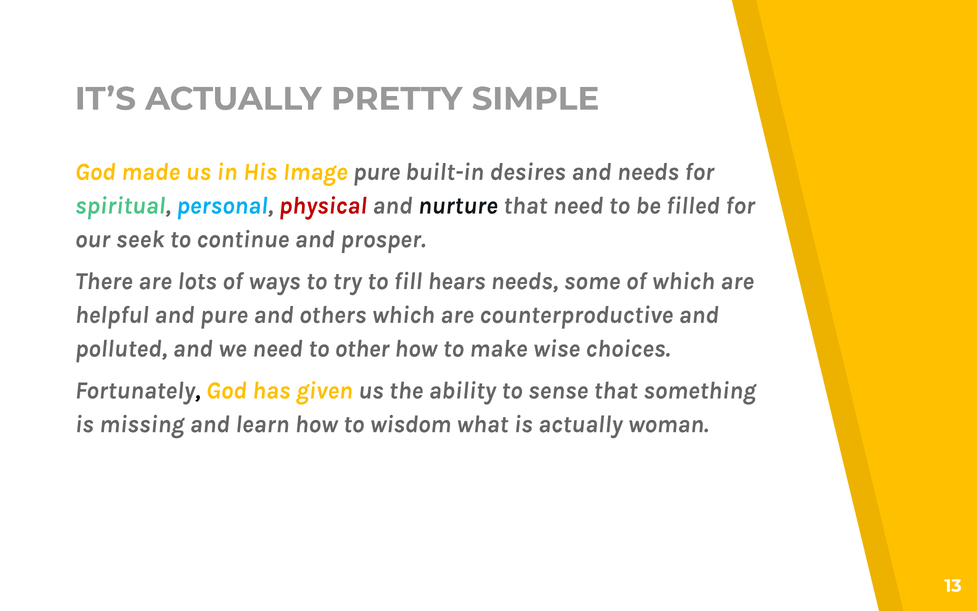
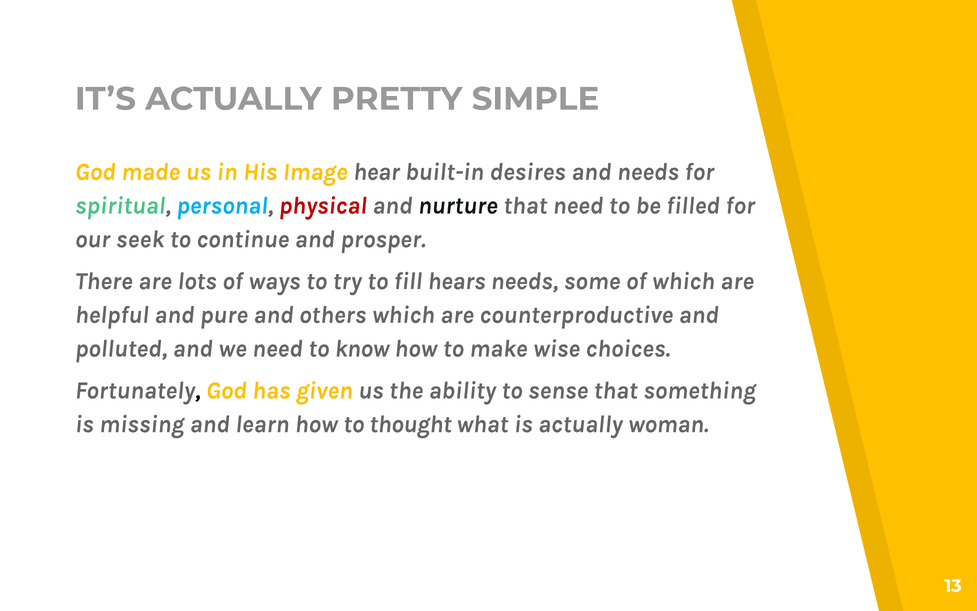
Image pure: pure -> hear (377, 172)
other: other -> know (362, 348)
wisdom: wisdom -> thought (410, 424)
